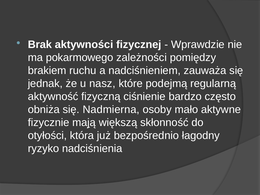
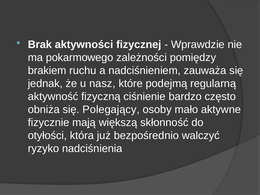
Nadmierna: Nadmierna -> Polegający (111, 110)
łagodny: łagodny -> walczyć (201, 136)
